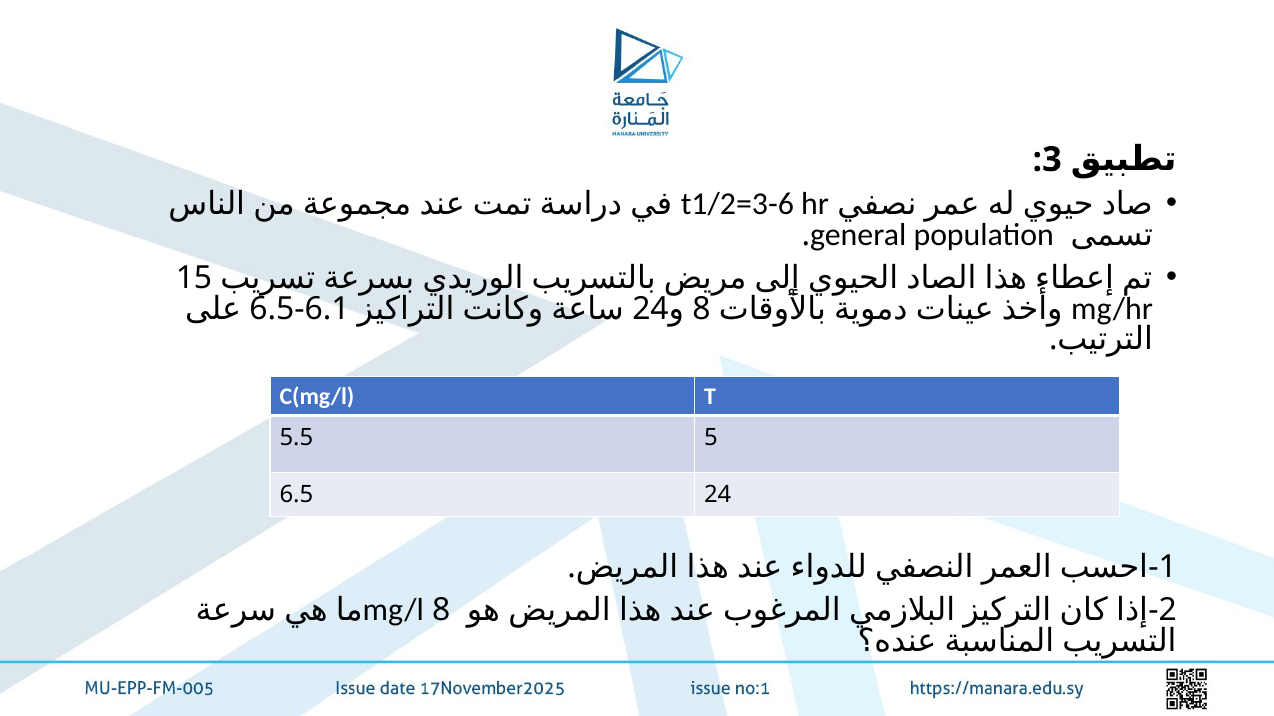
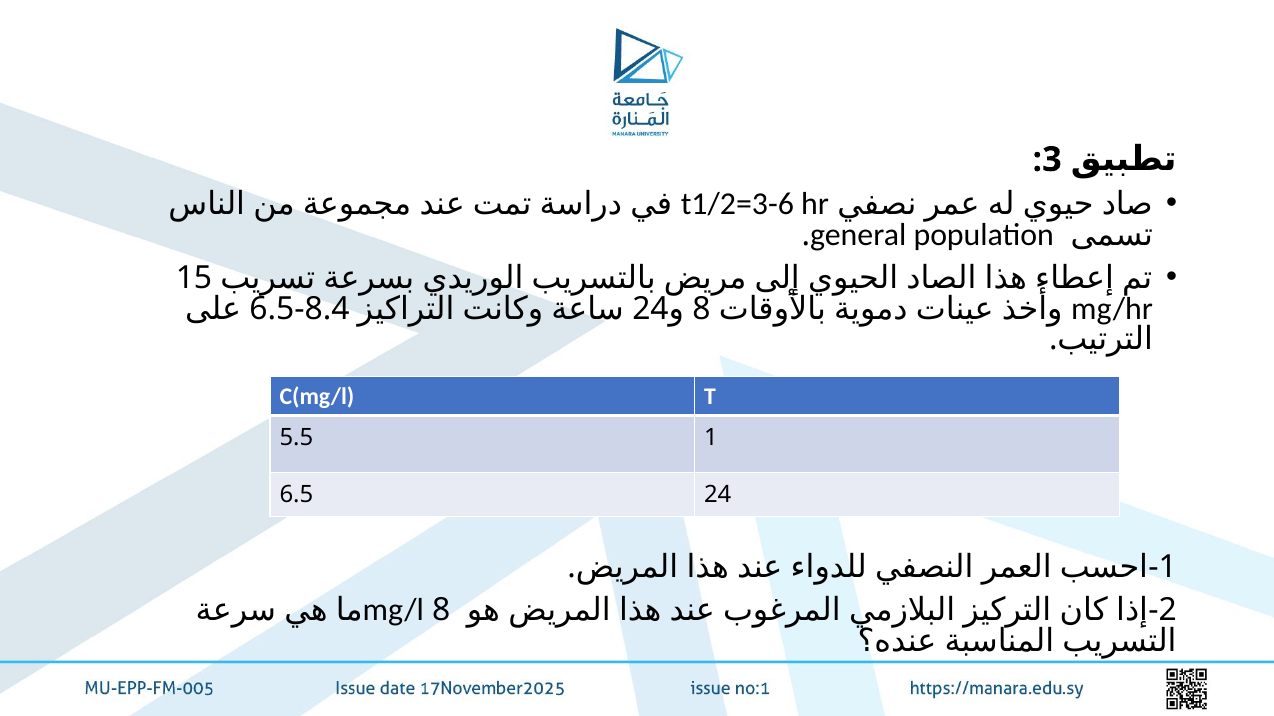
6.1: 6.1 -> 8.4 (327, 309)
5.5 5: 5 -> 1 (711, 438)
